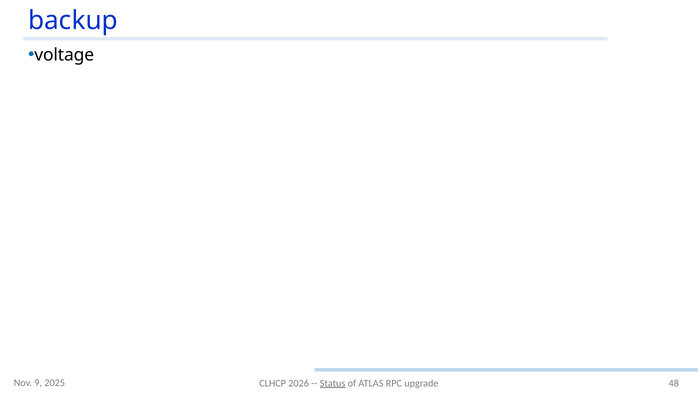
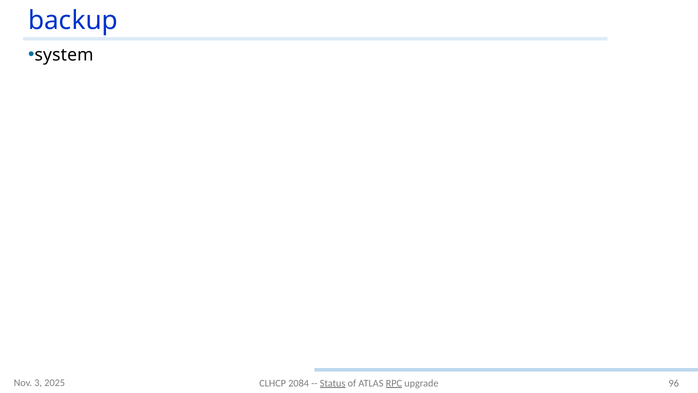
voltage: voltage -> system (64, 55)
9: 9 -> 3 (38, 383)
2026: 2026 -> 2084 (299, 383)
RPC underline: none -> present (394, 383)
48: 48 -> 96 (674, 383)
